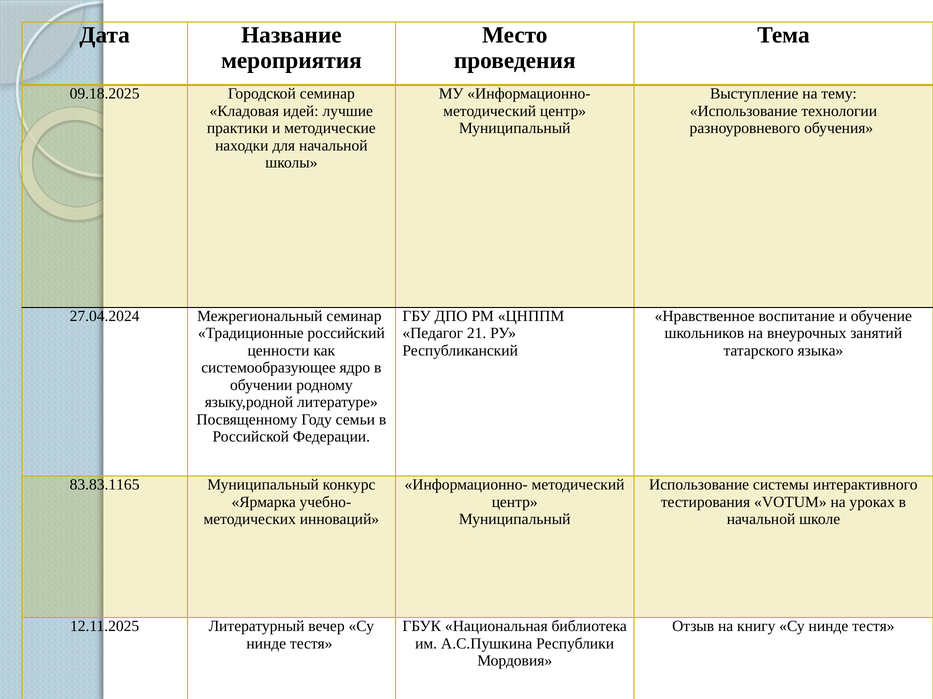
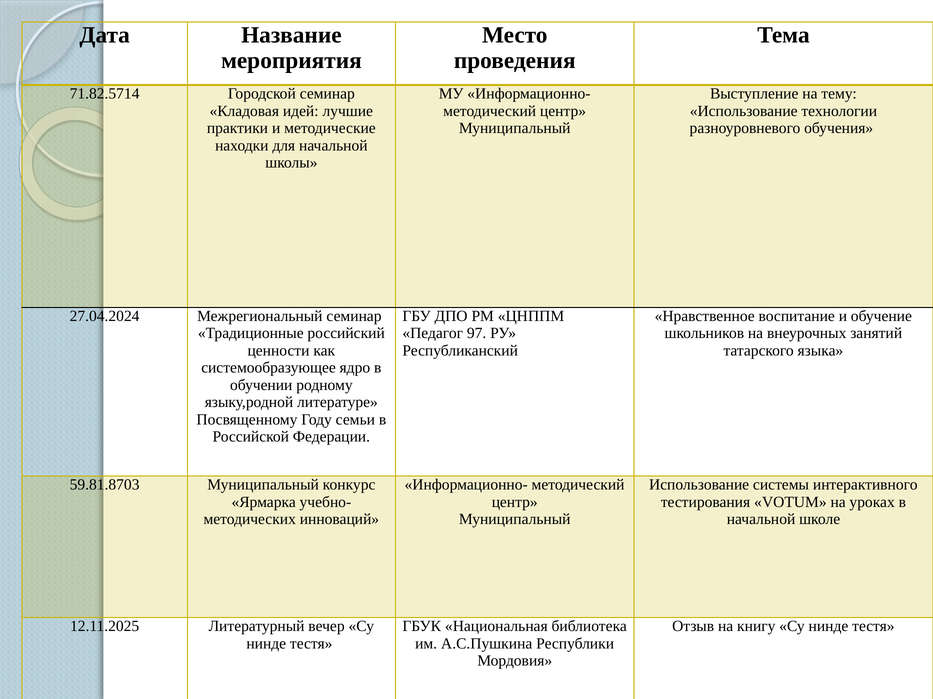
09.18.2025: 09.18.2025 -> 71.82.5714 (105, 94)
21: 21 -> 97 (477, 334)
83.83.1165: 83.83.1165 -> 59.81.8703 (105, 485)
